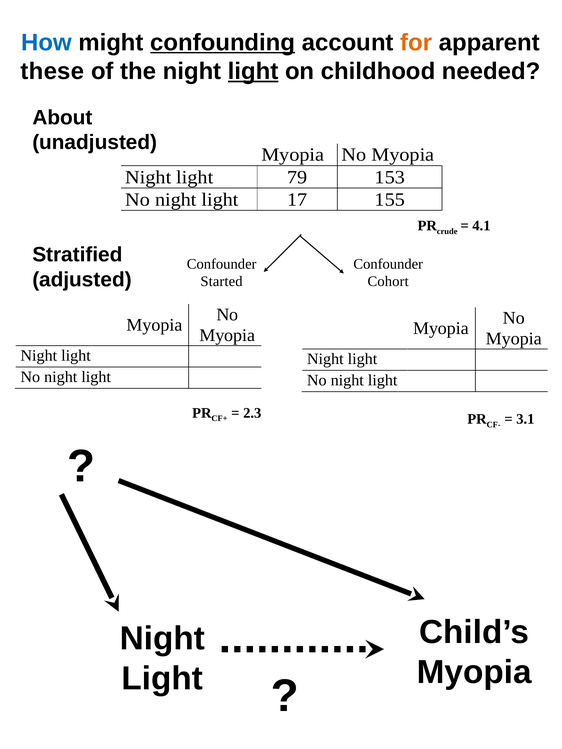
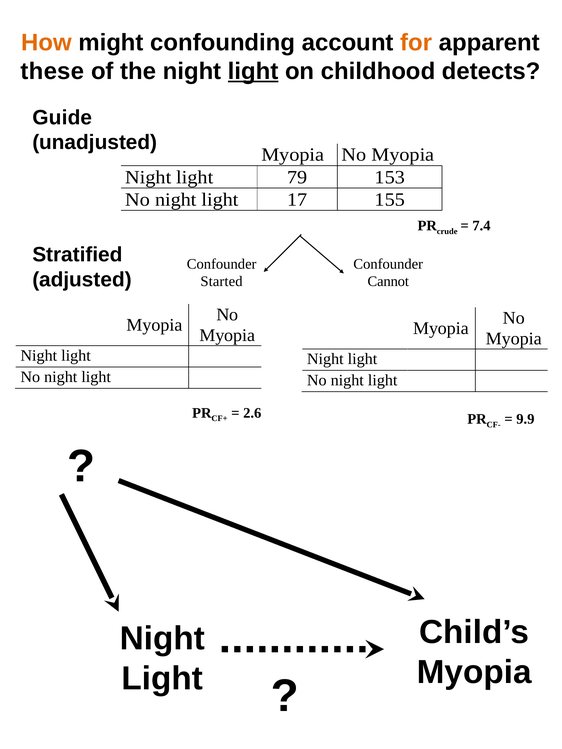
How colour: blue -> orange (47, 42)
confounding underline: present -> none (223, 42)
needed: needed -> detects (491, 71)
About: About -> Guide (62, 118)
4.1: 4.1 -> 7.4 (481, 226)
Cohort: Cohort -> Cannot (388, 282)
2.3: 2.3 -> 2.6 (252, 413)
3.1: 3.1 -> 9.9 (525, 419)
